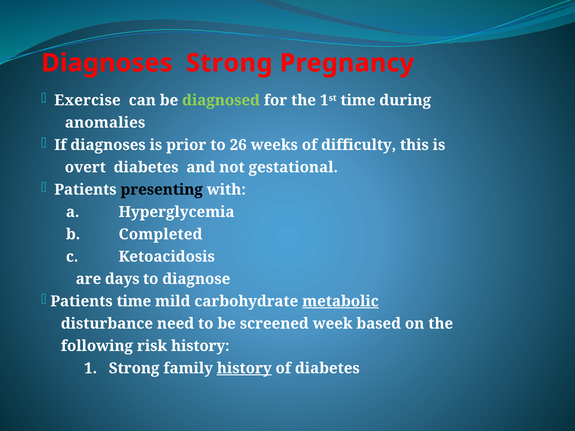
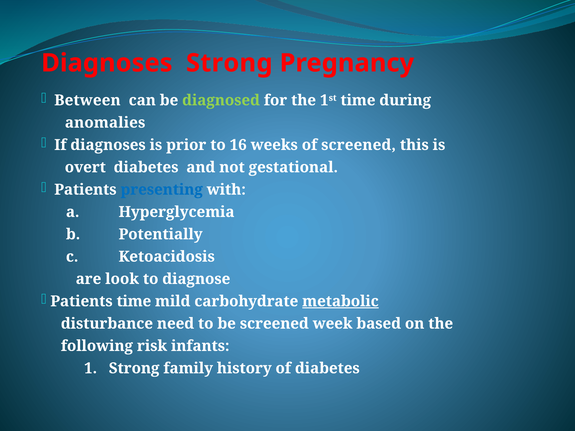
Exercise: Exercise -> Between (87, 100)
26: 26 -> 16 (238, 145)
of difficulty: difficulty -> screened (359, 145)
presenting colour: black -> blue (162, 190)
Completed: Completed -> Potentially (161, 234)
days: days -> look (122, 279)
risk history: history -> infants (200, 346)
history underline: present -> none (244, 368)
